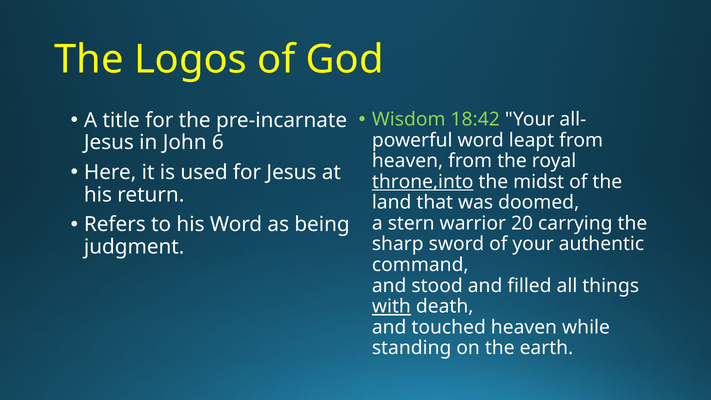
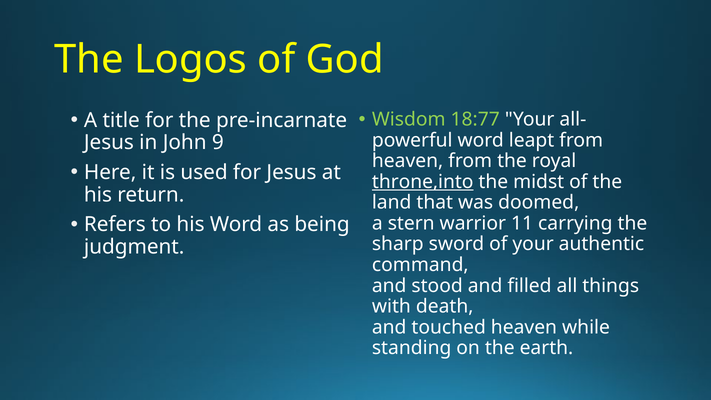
18:42: 18:42 -> 18:77 (475, 119)
6: 6 -> 9 (218, 143)
20: 20 -> 11 (522, 223)
with underline: present -> none (391, 306)
